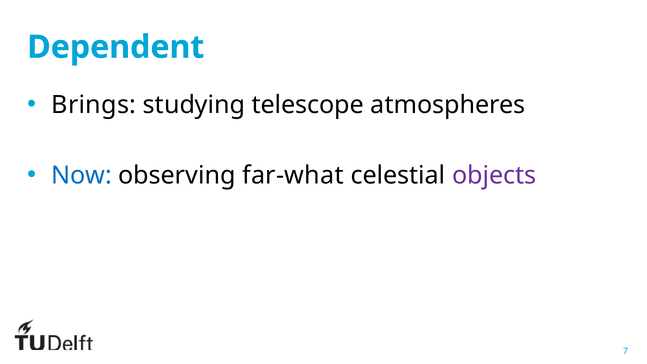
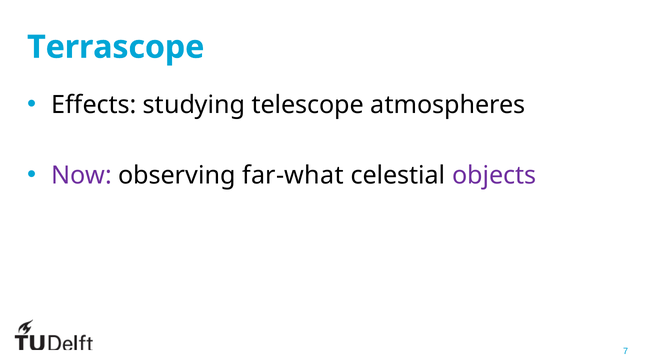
Dependent: Dependent -> Terrascope (116, 47)
Brings: Brings -> Effects (94, 105)
Now colour: blue -> purple (82, 176)
